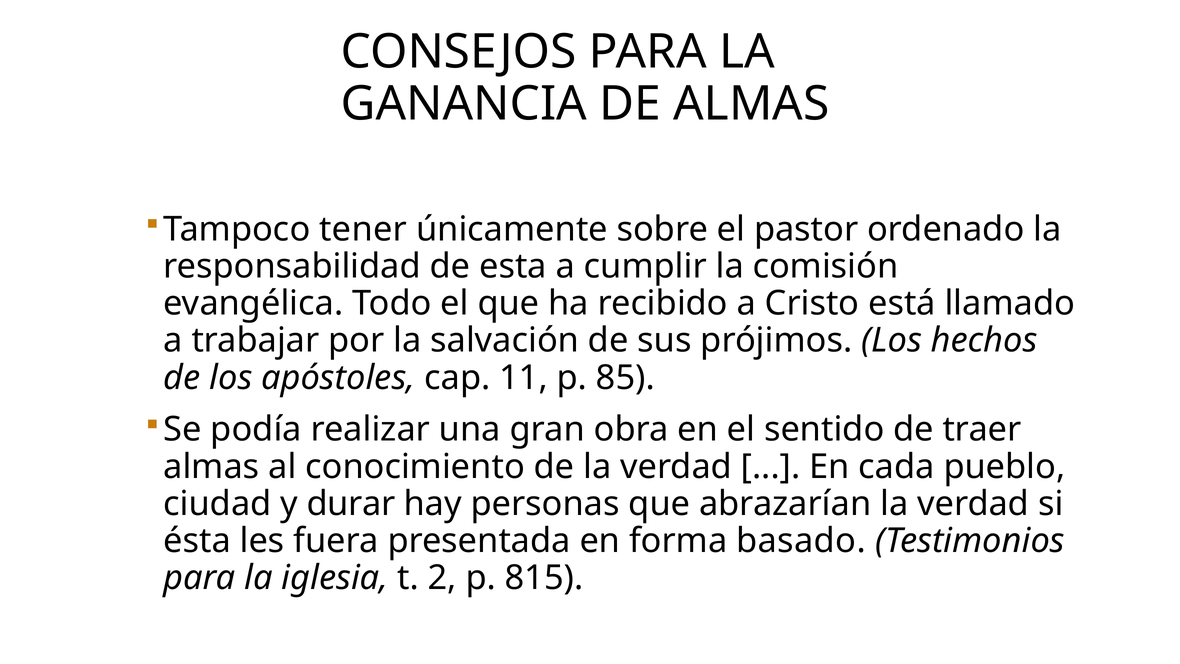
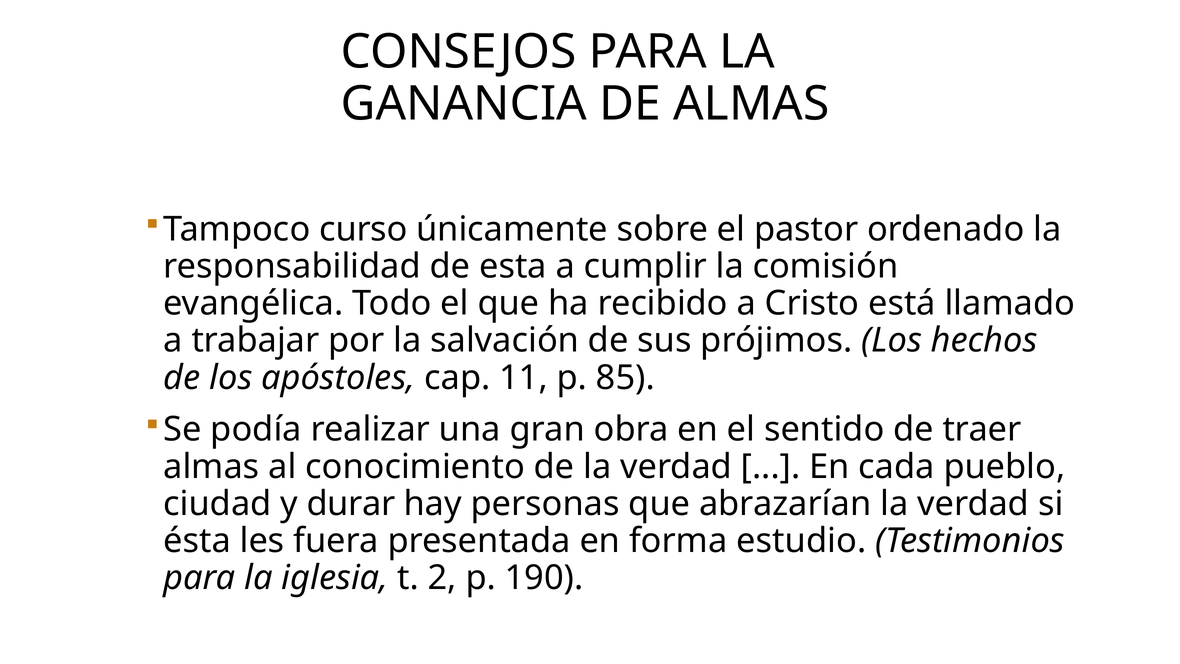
tener: tener -> curso (363, 229)
basado: basado -> estudio (801, 541)
815: 815 -> 190 (544, 578)
